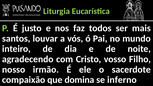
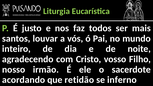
compaixão: compaixão -> acordando (24, 80)
domina: domina -> retidão (79, 80)
